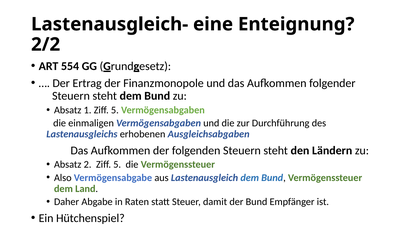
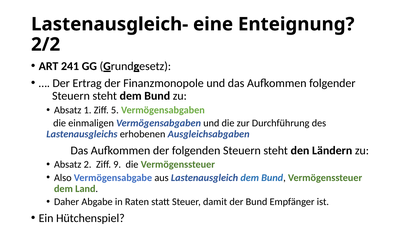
554: 554 -> 241 (70, 66)
2 Ziff 5: 5 -> 9 (117, 164)
